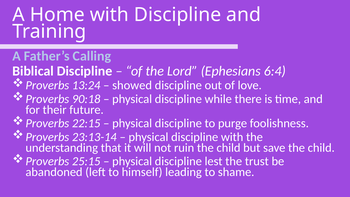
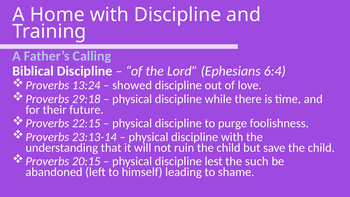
90:18: 90:18 -> 29:18 (86, 99)
25:15: 25:15 -> 20:15 (86, 161)
trust: trust -> such (257, 161)
